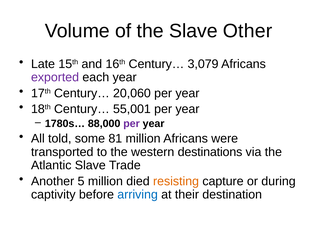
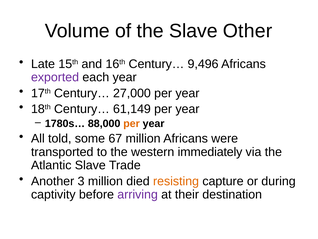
3,079: 3,079 -> 9,496 (203, 64)
20,060: 20,060 -> 27,000 (132, 93)
55,001: 55,001 -> 61,149 (132, 109)
per colour: purple -> orange (132, 123)
81: 81 -> 67 (115, 138)
destinations: destinations -> immediately (210, 152)
5: 5 -> 3 (81, 181)
arriving colour: blue -> purple (138, 194)
